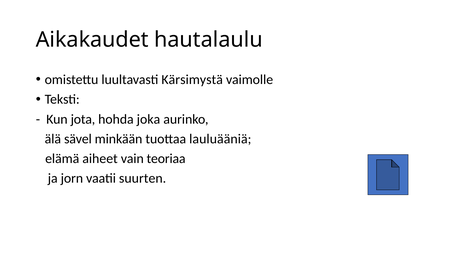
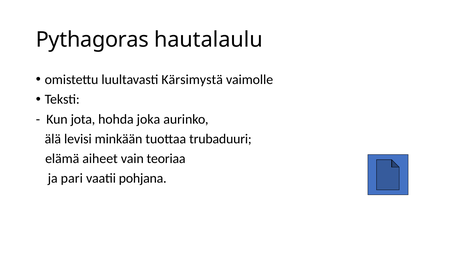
Aikakaudet: Aikakaudet -> Pythagoras (92, 40)
sävel: sävel -> levisi (78, 139)
lauluääniä: lauluääniä -> trubaduuri (220, 139)
jorn: jorn -> pari (72, 178)
suurten: suurten -> pohjana (143, 178)
